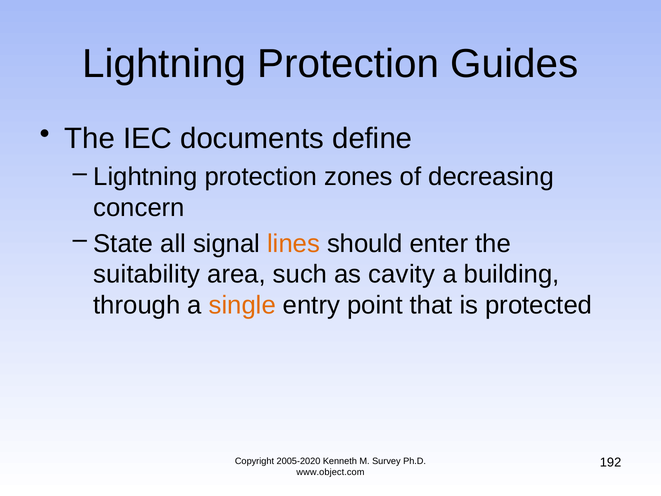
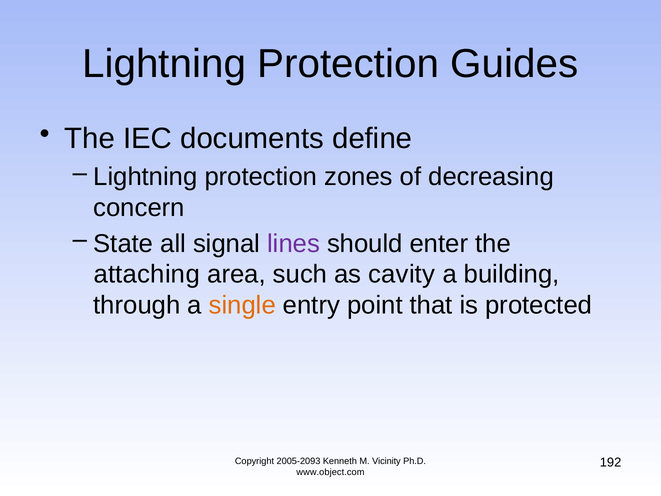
lines colour: orange -> purple (294, 244)
suitability: suitability -> attaching (147, 274)
2005-2020: 2005-2020 -> 2005-2093 (298, 461)
Survey: Survey -> Vicinity (386, 461)
